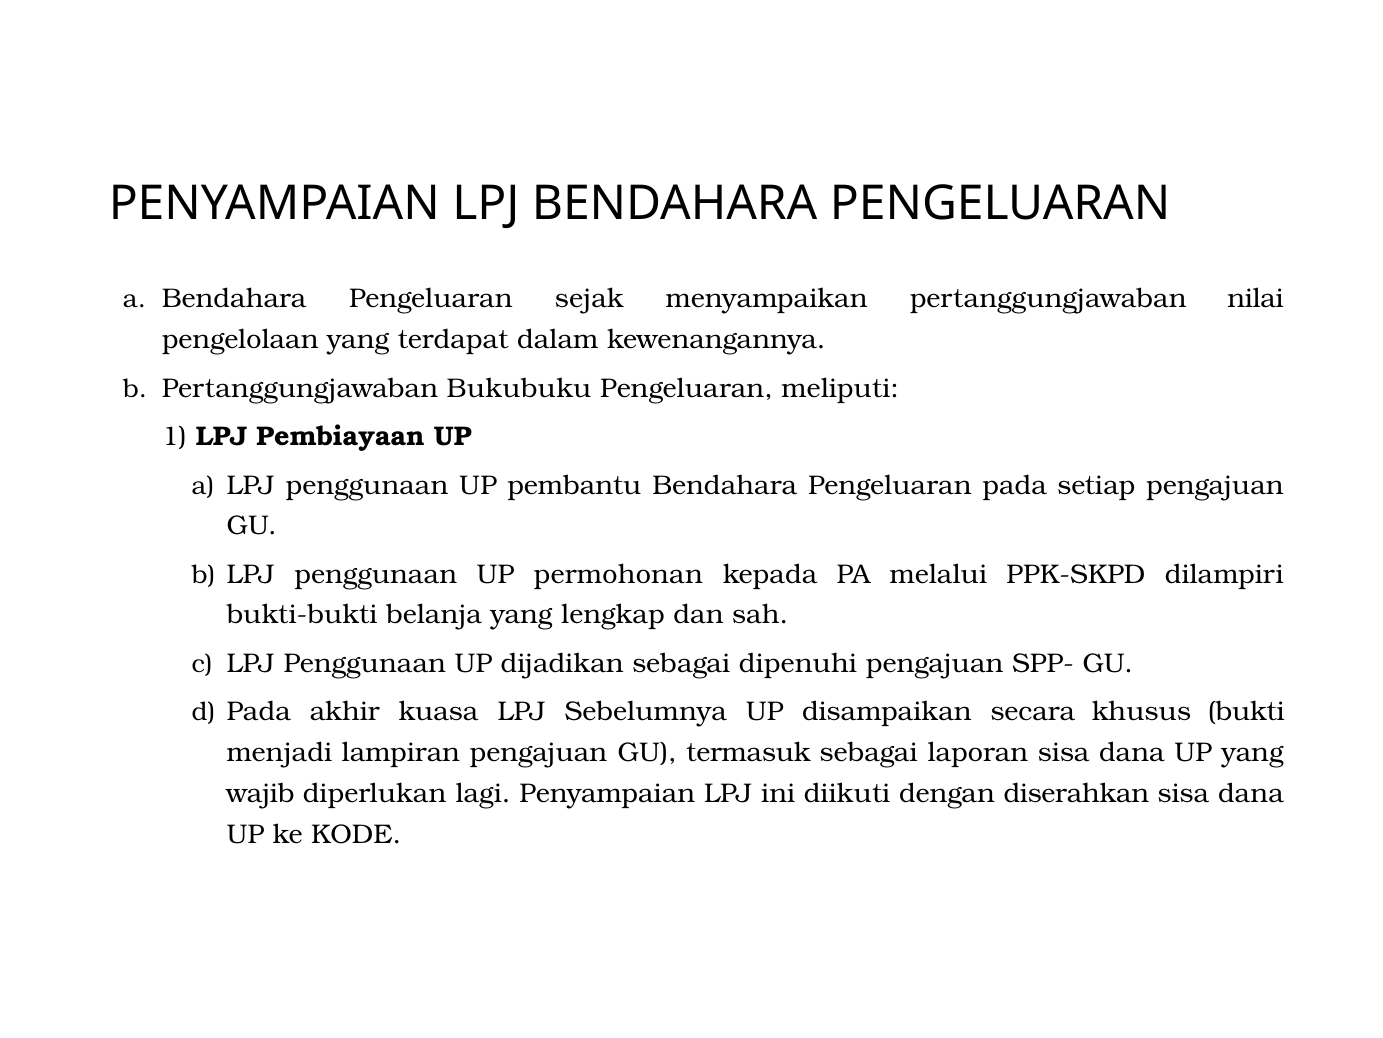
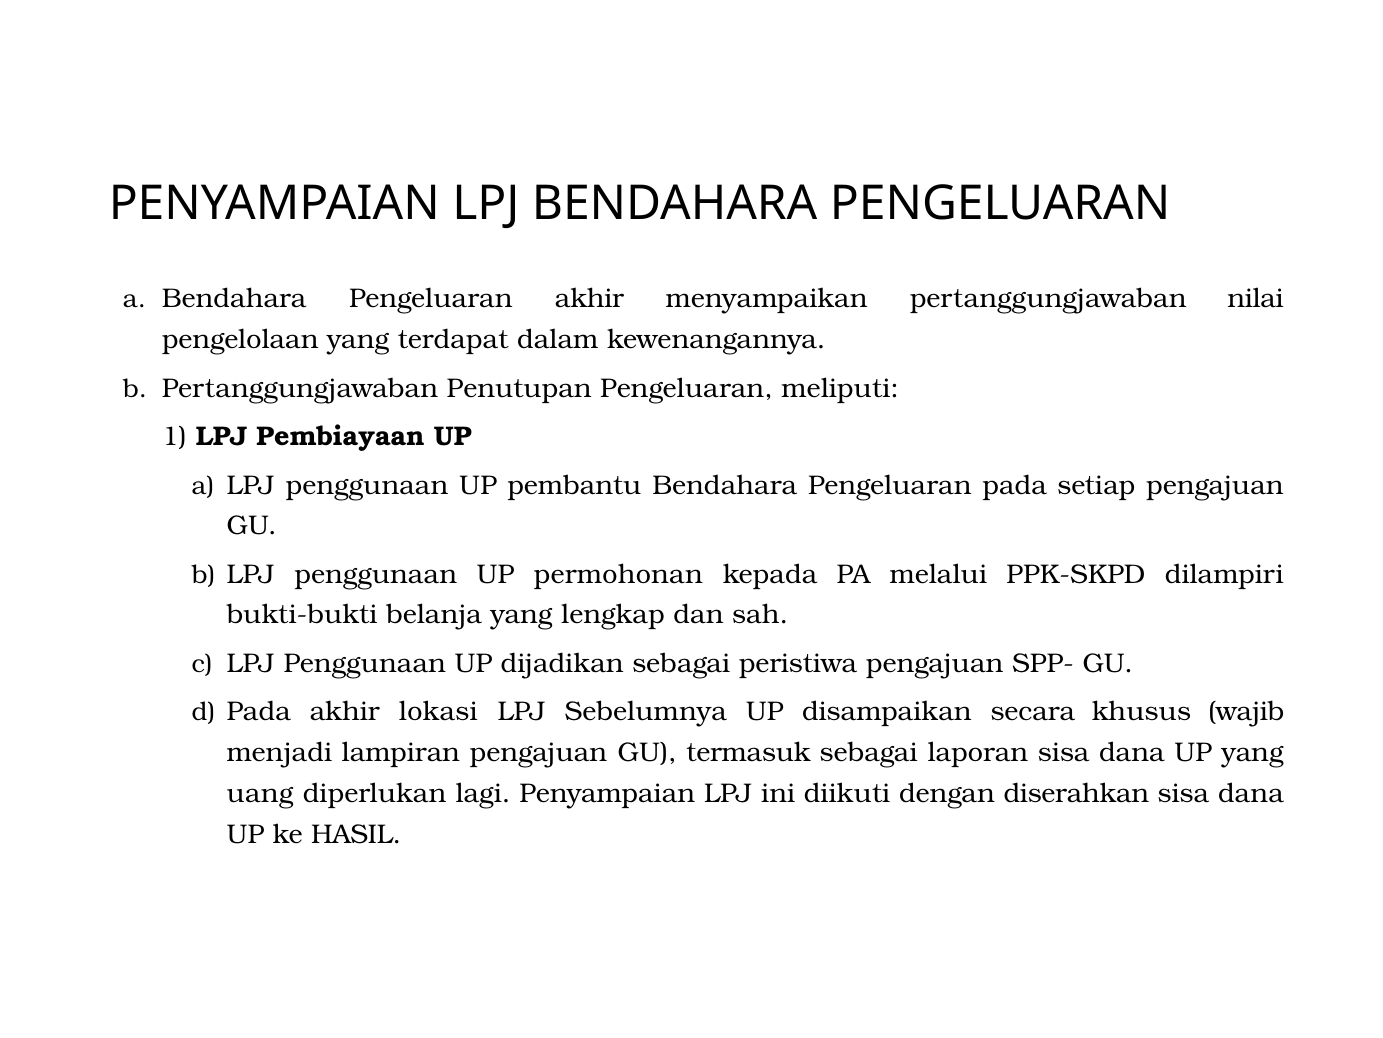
Pengeluaran sejak: sejak -> akhir (589, 299)
Bukubuku: Bukubuku -> Penutupan (519, 388)
dipenuhi: dipenuhi -> peristiwa (798, 663)
kuasa: kuasa -> lokasi (438, 712)
bukti: bukti -> wajib (1246, 712)
wajib: wajib -> uang (260, 793)
KODE: KODE -> HASIL (356, 834)
